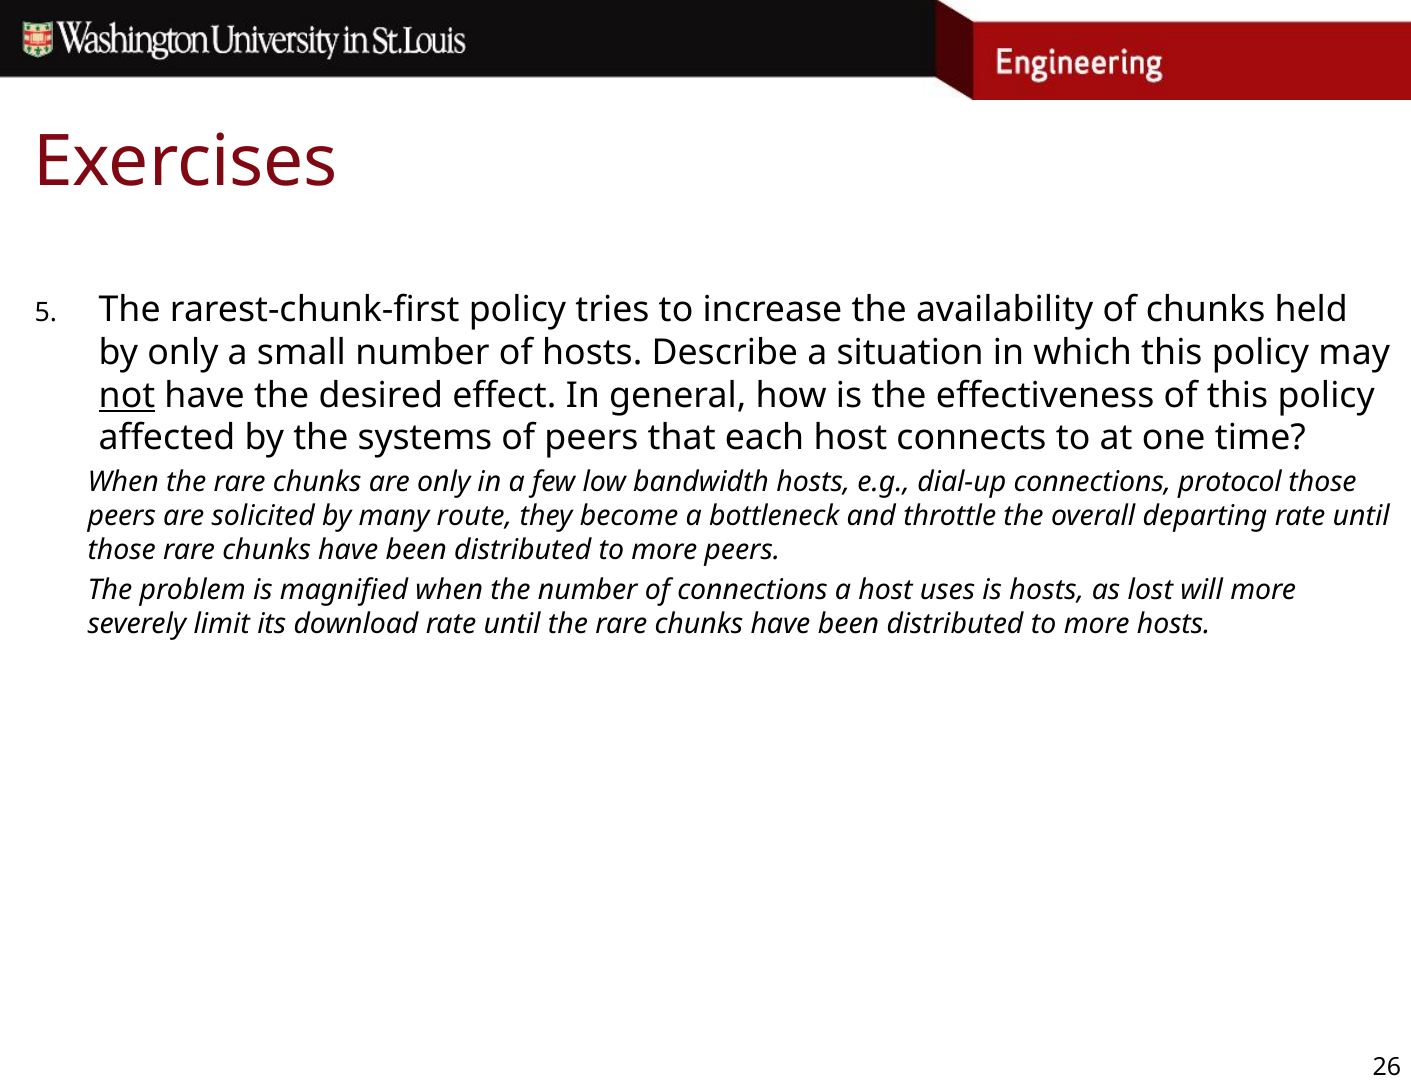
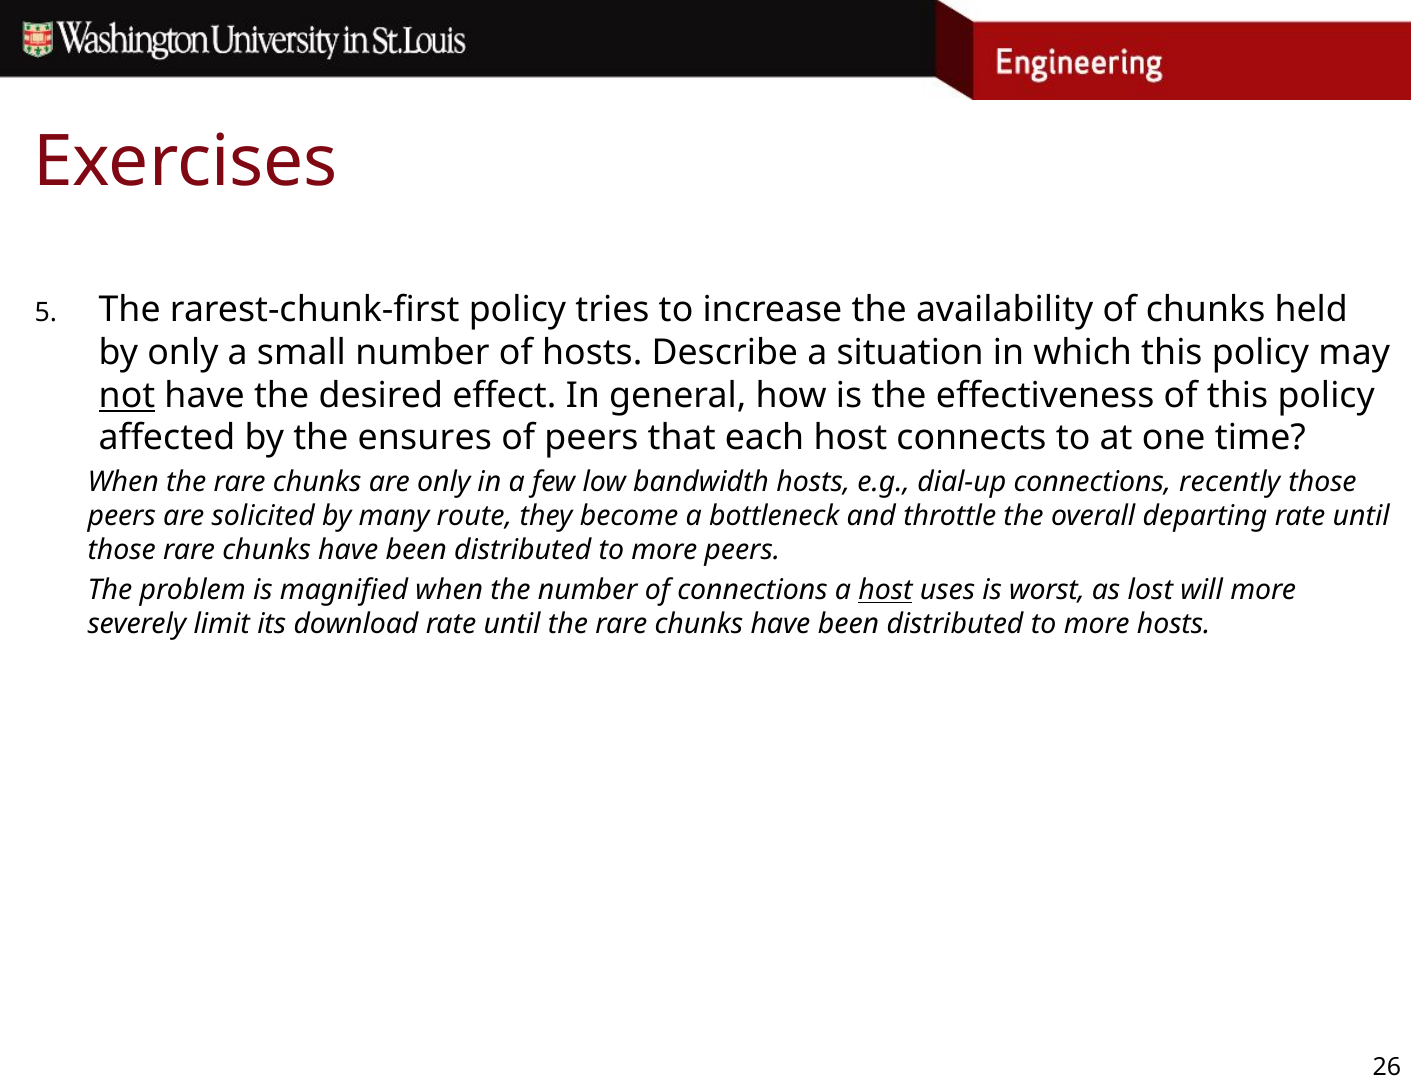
systems: systems -> ensures (425, 438)
protocol: protocol -> recently (1230, 482)
host underline: none -> present (885, 590)
is hosts: hosts -> worst (1047, 590)
